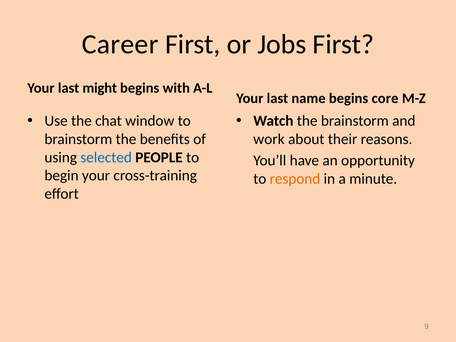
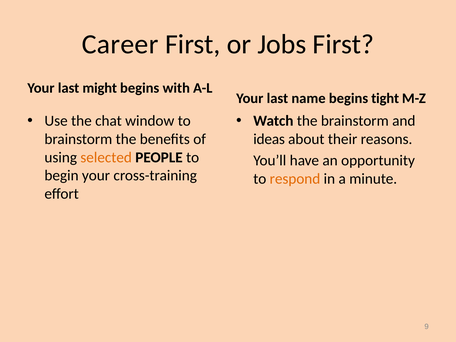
core: core -> tight (385, 98)
work: work -> ideas (269, 139)
selected colour: blue -> orange (106, 157)
